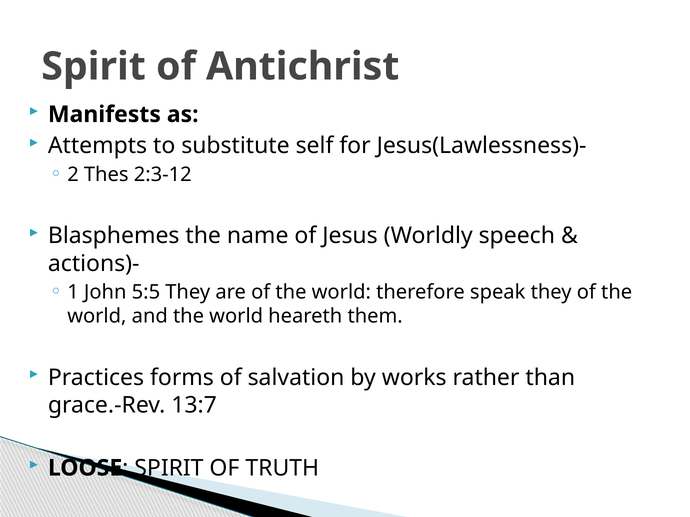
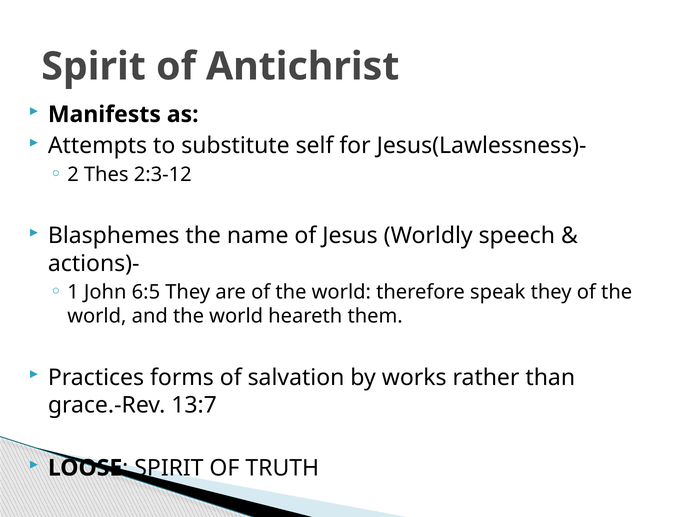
5:5: 5:5 -> 6:5 (146, 292)
